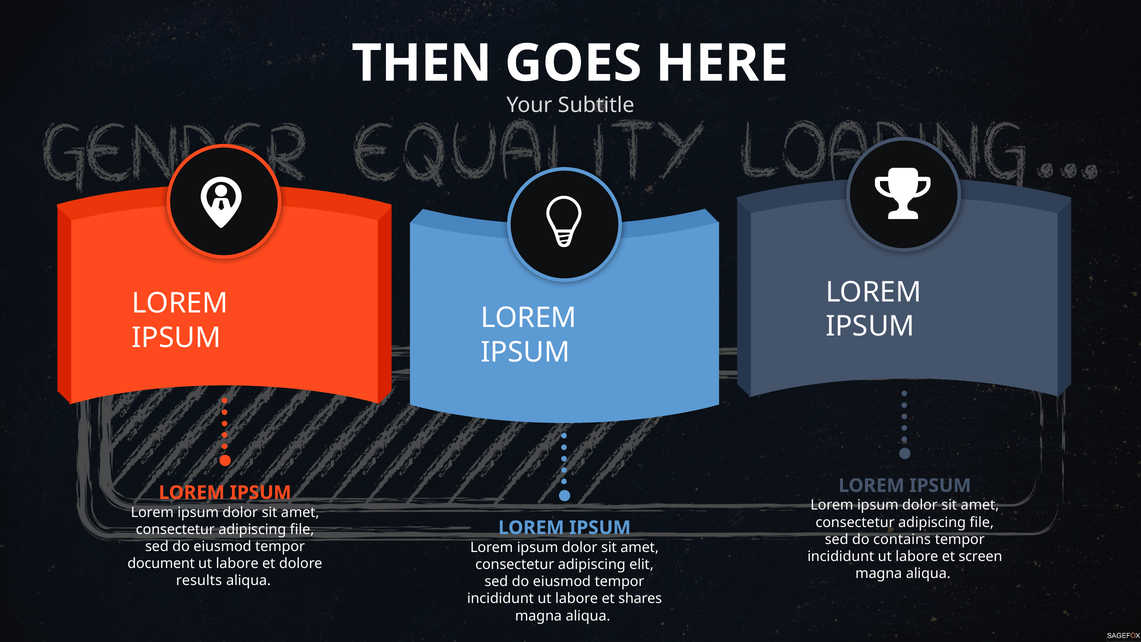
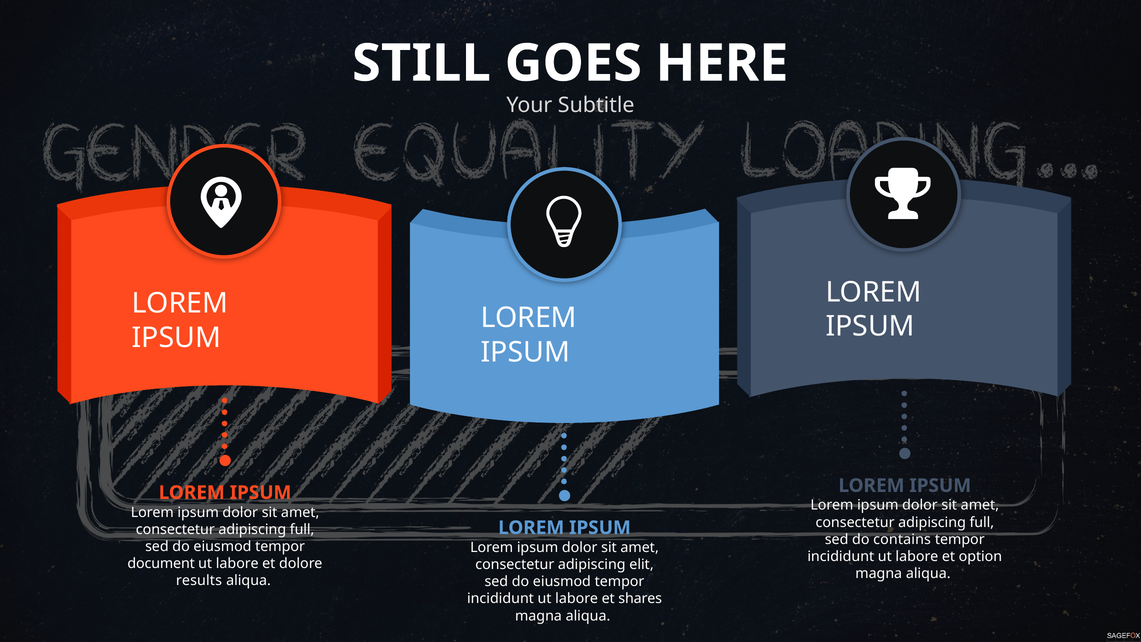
THEN: THEN -> STILL (421, 63)
file: file -> full (982, 522)
file: file -> full (302, 529)
screen: screen -> option (980, 556)
